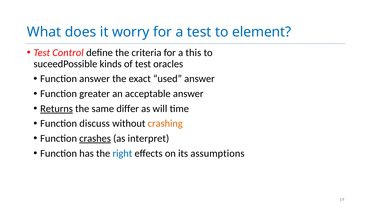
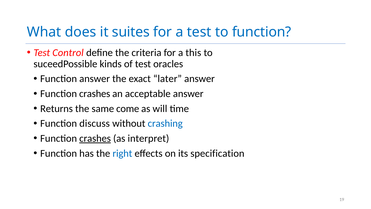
worry: worry -> suites (131, 32)
to element: element -> function (262, 32)
used: used -> later (167, 79)
greater: greater -> crashes (95, 94)
Returns underline: present -> none (57, 108)
differ: differ -> come (128, 108)
crashing colour: orange -> blue (165, 123)
assumptions: assumptions -> specification (217, 153)
